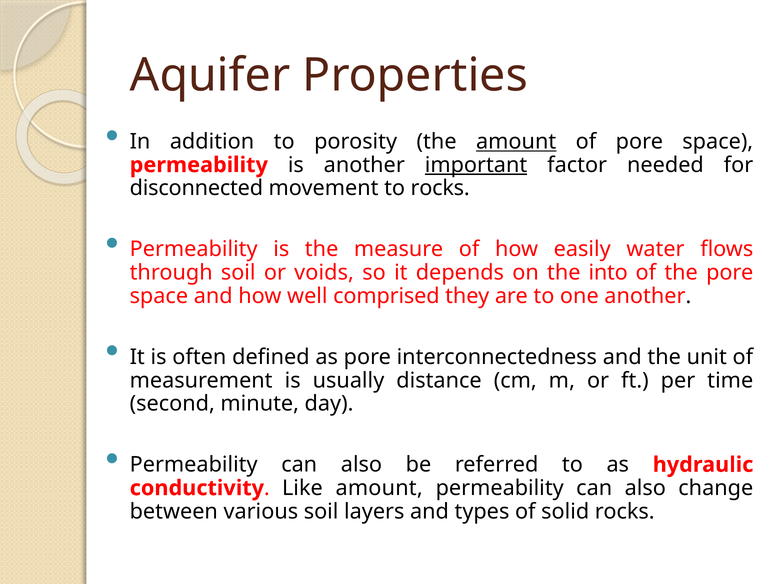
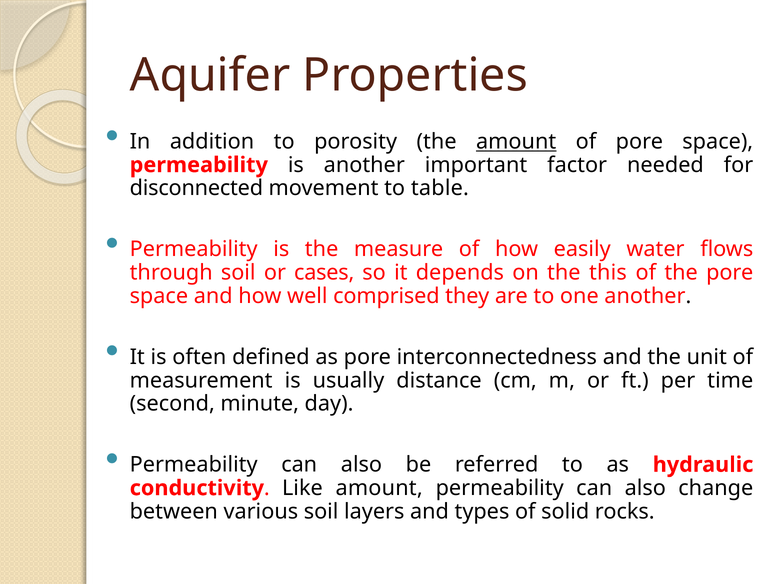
important underline: present -> none (476, 165)
to rocks: rocks -> table (440, 188)
voids: voids -> cases (324, 273)
into: into -> this (608, 273)
